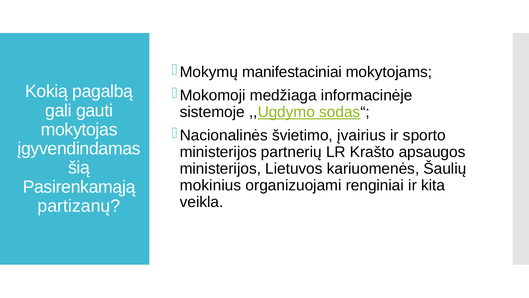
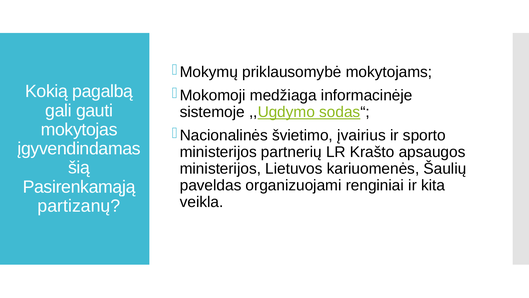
manifestaciniai: manifestaciniai -> priklausomybė (292, 72)
mokinius: mokinius -> paveldas (211, 185)
